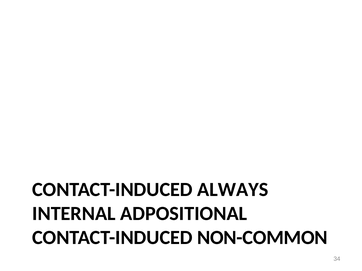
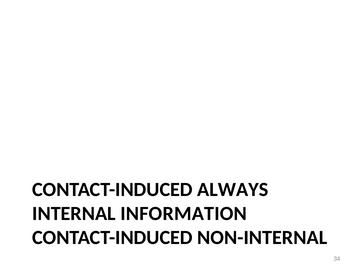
ADPOSITIONAL: ADPOSITIONAL -> INFORMATION (184, 214)
NON-COMMON: NON-COMMON -> NON-INTERNAL (262, 238)
